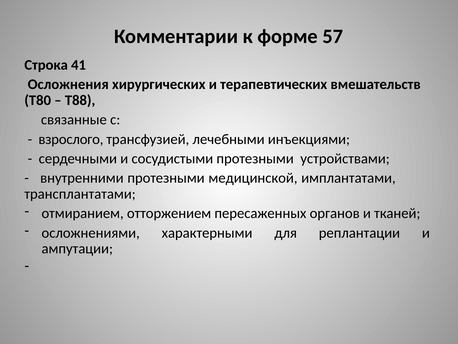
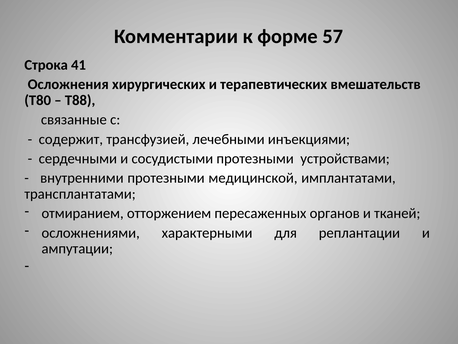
взрослого: взрослого -> содержит (71, 139)
